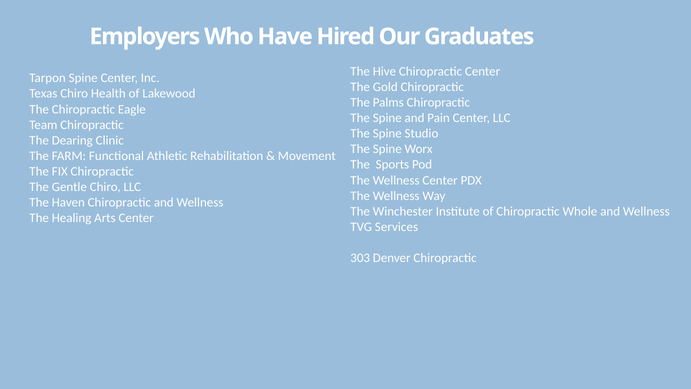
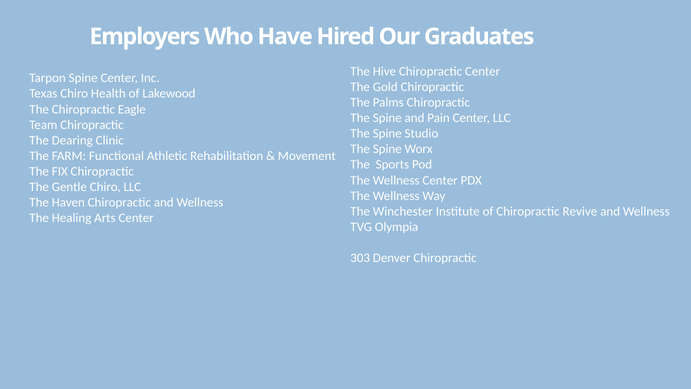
Whole: Whole -> Revive (580, 211)
Services: Services -> Olympia (397, 227)
